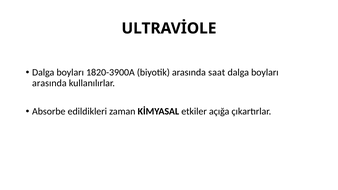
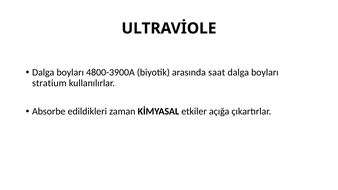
1820-3900A: 1820-3900A -> 4800-3900A (110, 73)
arasında: arasında -> stratium (49, 83)
